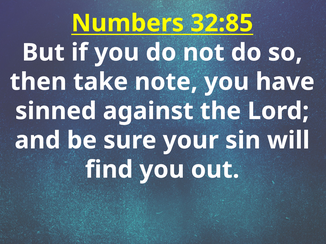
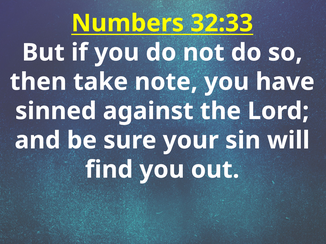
32:85: 32:85 -> 32:33 (222, 23)
